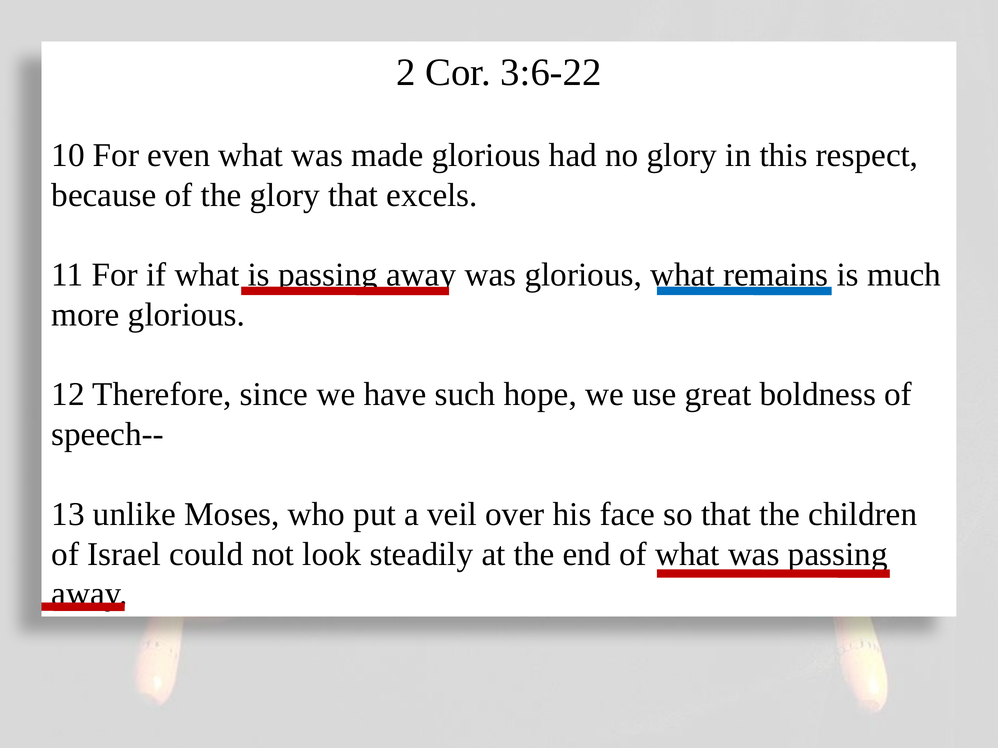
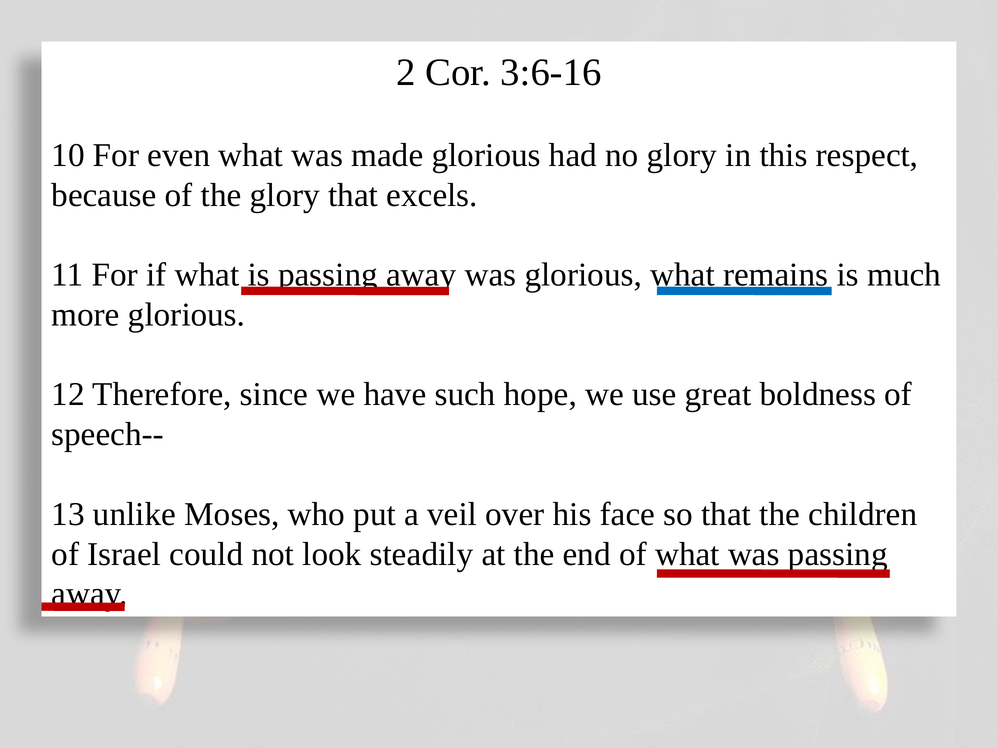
3:6-22: 3:6-22 -> 3:6-16 (551, 72)
